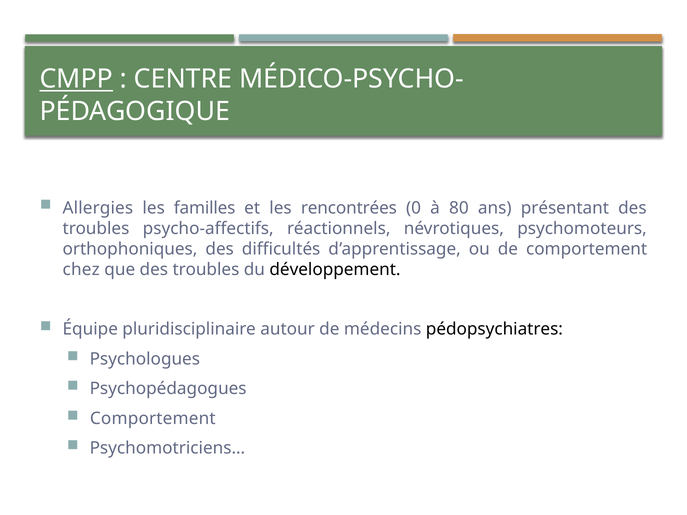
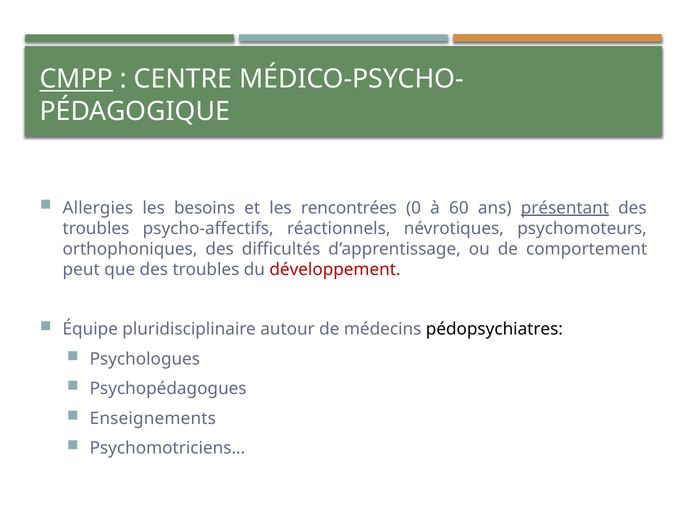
familles: familles -> besoins (205, 208)
80: 80 -> 60 (459, 208)
présentant underline: none -> present (565, 208)
chez: chez -> peut (81, 270)
développement colour: black -> red (335, 270)
Comportement: Comportement -> Enseignements (153, 419)
